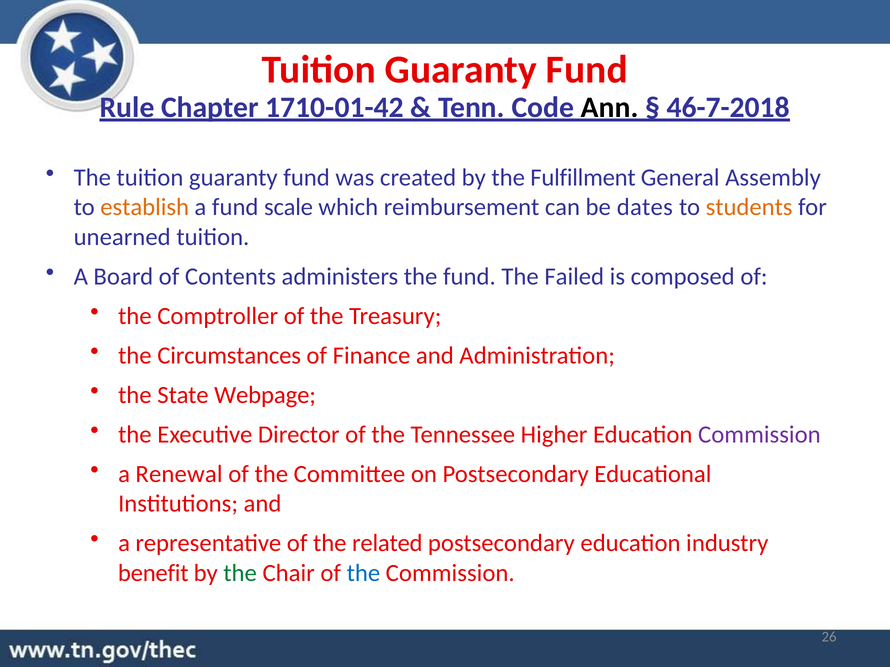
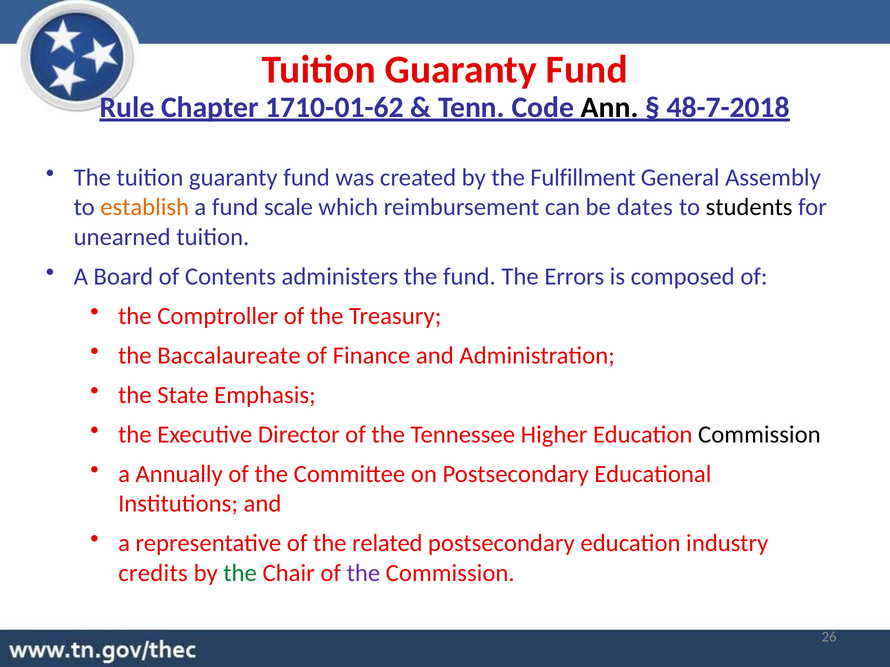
1710-01-42: 1710-01-42 -> 1710-01-62 (335, 107)
46-7-2018: 46-7-2018 -> 48-7-2018 (728, 107)
students colour: orange -> black (749, 207)
Failed: Failed -> Errors (574, 277)
Circumstances: Circumstances -> Baccalaureate (229, 356)
Webpage: Webpage -> Emphasis (265, 395)
Commission colour: purple -> black (759, 435)
Renewal: Renewal -> Annually (179, 474)
benefit: benefit -> credits (153, 573)
the colour: blue -> purple (363, 573)
